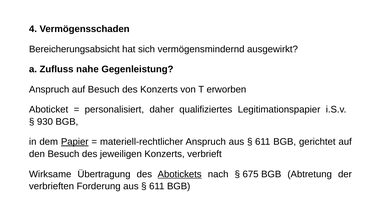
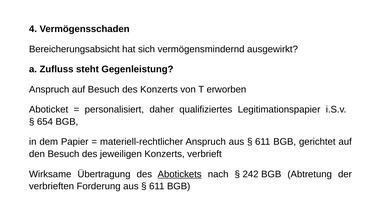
nahe: nahe -> steht (87, 69)
930: 930 -> 654 (45, 122)
Papier underline: present -> none (75, 142)
675: 675 -> 242 (251, 174)
